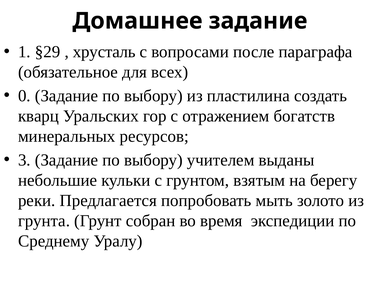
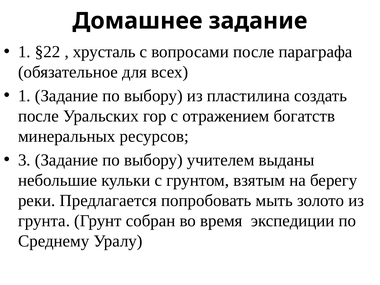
§29: §29 -> §22 (48, 52)
0: 0 -> 1 (24, 96)
кварц: кварц -> после (38, 116)
